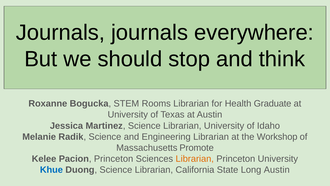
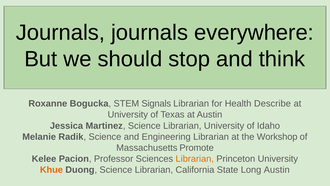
Rooms: Rooms -> Signals (156, 103)
Graduate: Graduate -> Describe (272, 103)
Pacion Princeton: Princeton -> Professor (114, 159)
Khue colour: blue -> orange (51, 170)
